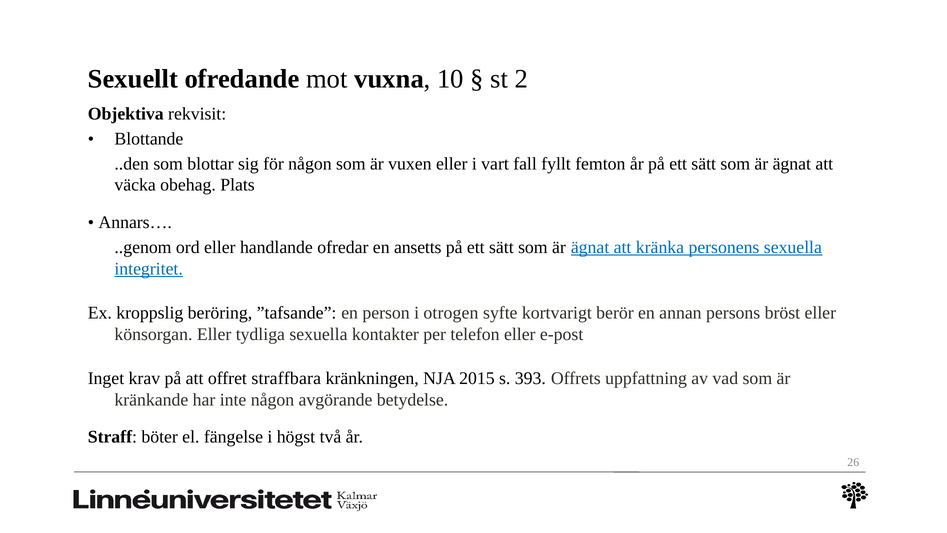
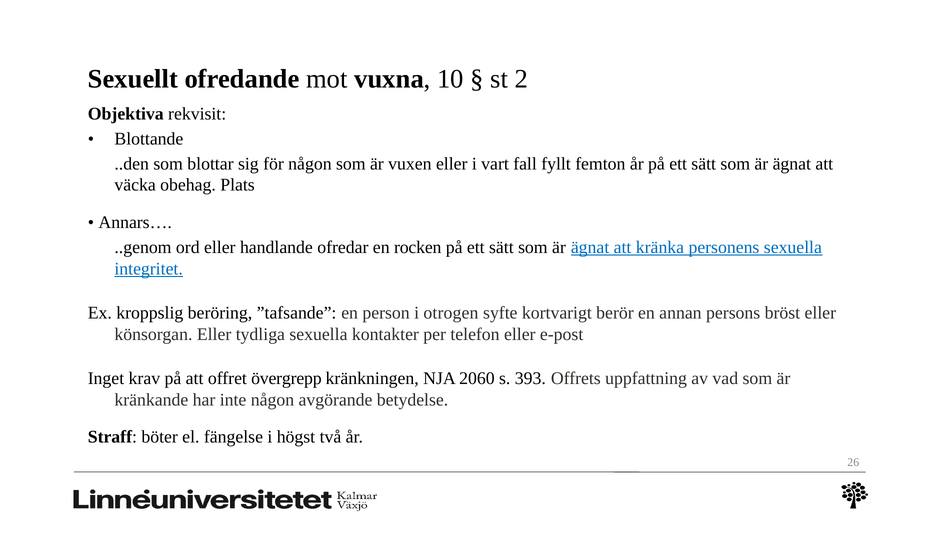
ansetts: ansetts -> rocken (418, 247)
straffbara: straffbara -> övergrepp (286, 378)
2015: 2015 -> 2060 (477, 378)
